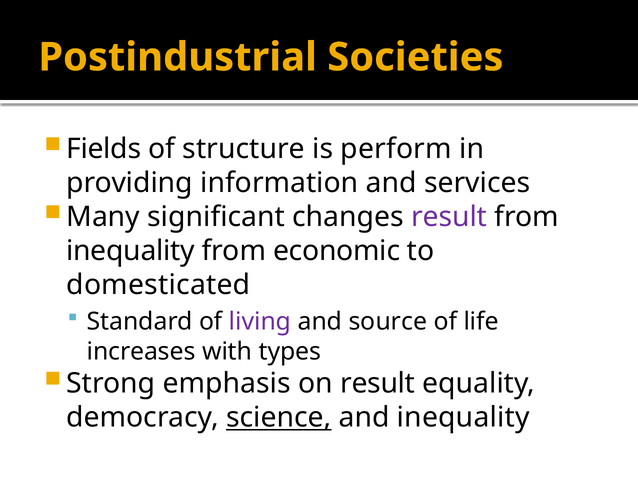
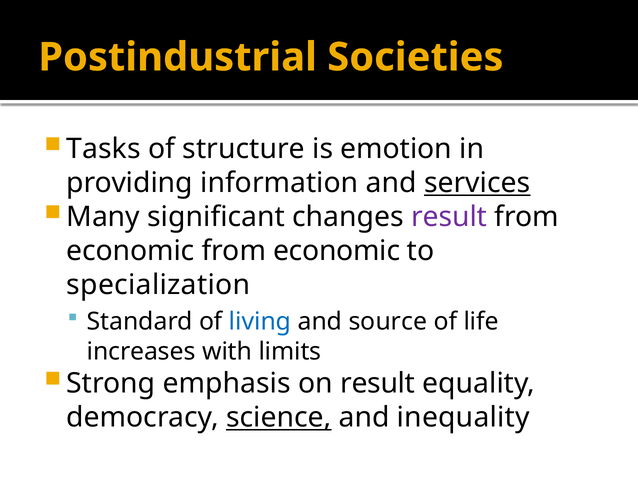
Fields: Fields -> Tasks (103, 149)
perform: perform -> emotion (396, 149)
services underline: none -> present (477, 183)
inequality: inequality -> economic (130, 251)
domesticated: domesticated -> specialization (158, 285)
living colour: purple -> blue (260, 322)
types: types -> limits (290, 352)
